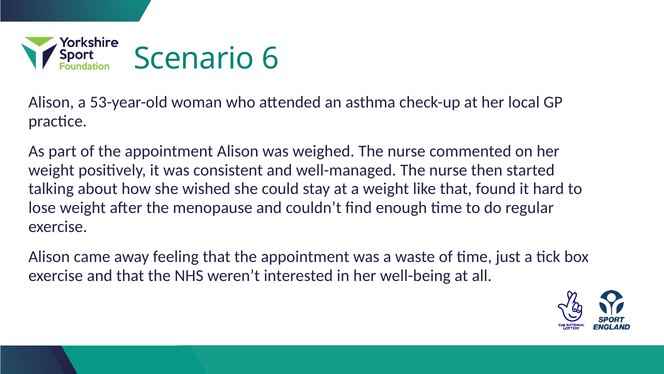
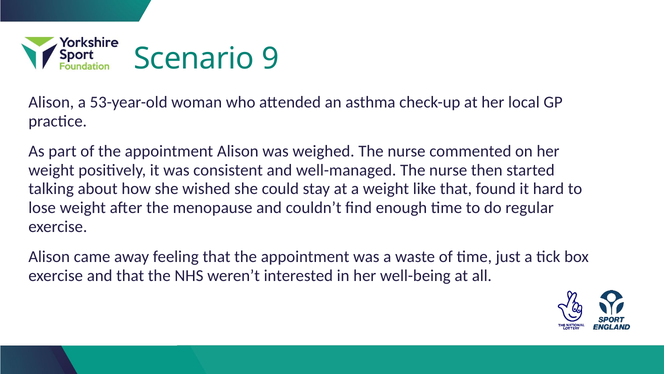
6: 6 -> 9 (270, 58)
